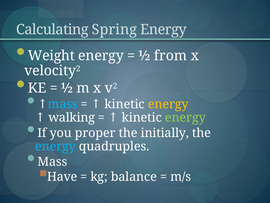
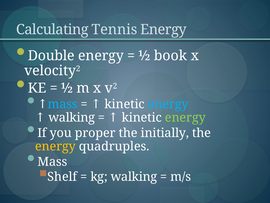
Spring: Spring -> Tennis (114, 30)
Weight: Weight -> Double (51, 56)
from: from -> book (170, 56)
energy colour: yellow -> light blue (168, 104)
energy colour: light blue -> yellow (55, 146)
Have: Have -> Shelf (62, 176)
kg balance: balance -> walking (134, 176)
